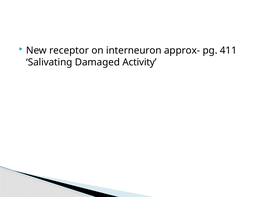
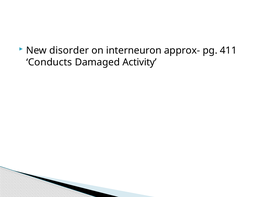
receptor: receptor -> disorder (69, 50)
Salivating: Salivating -> Conducts (49, 62)
